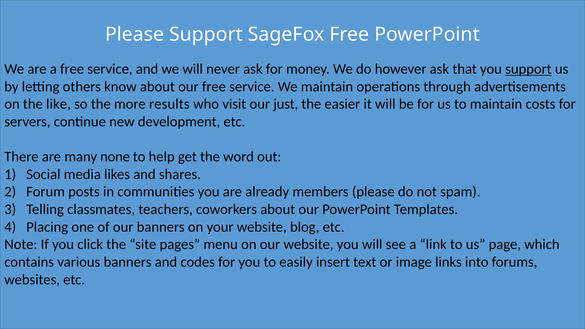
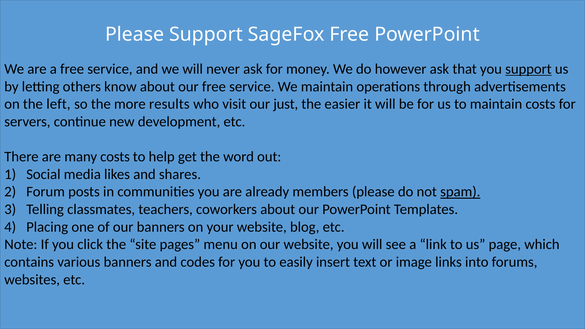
like: like -> left (58, 104)
many none: none -> costs (115, 157)
spam underline: none -> present (460, 192)
